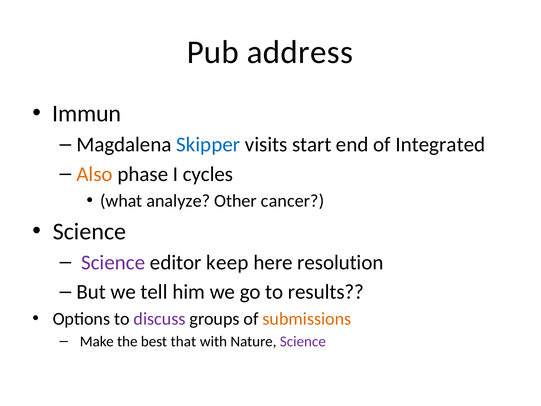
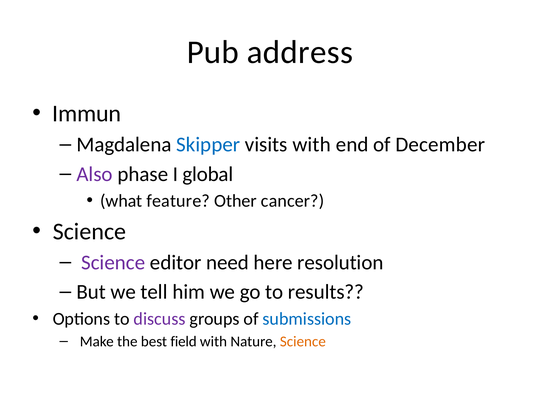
visits start: start -> with (312, 145)
Integrated: Integrated -> December (440, 145)
Also colour: orange -> purple (95, 174)
cycles: cycles -> global (208, 174)
analyze: analyze -> feature (178, 201)
keep: keep -> need (228, 262)
submissions colour: orange -> blue (307, 319)
that: that -> field (184, 341)
Science colour: purple -> orange (303, 341)
